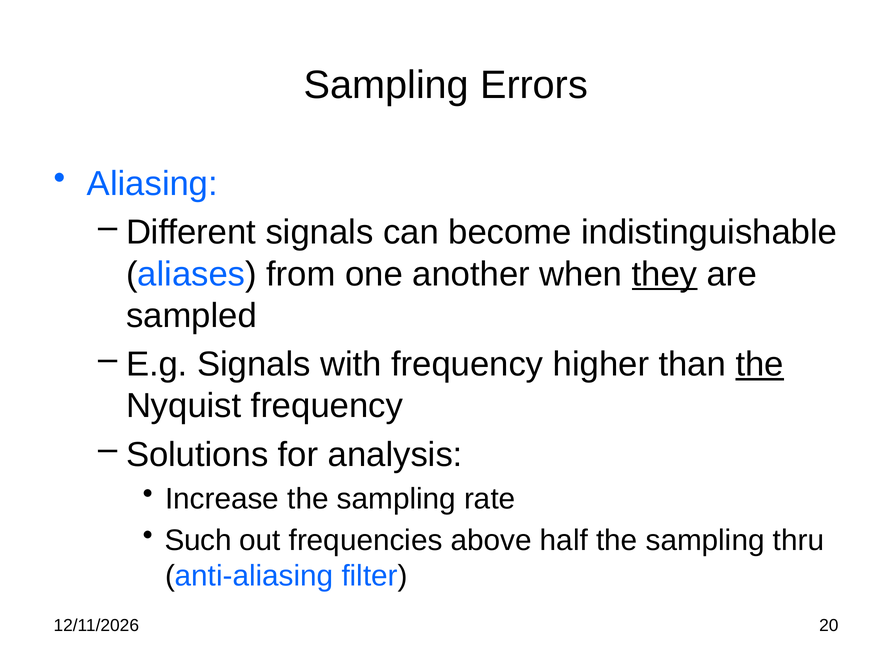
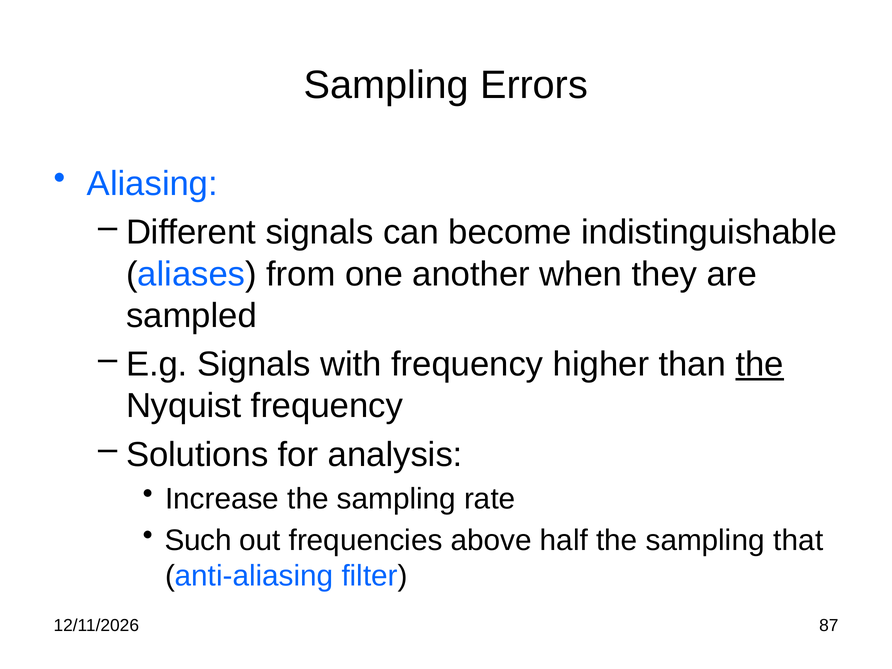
they underline: present -> none (665, 274)
thru: thru -> that (798, 540)
20: 20 -> 87 (829, 625)
